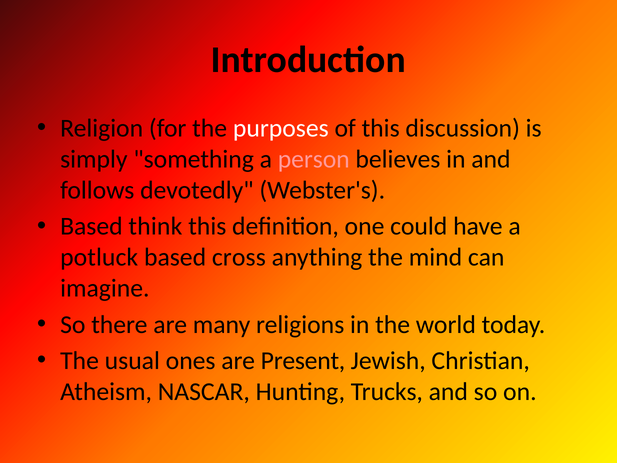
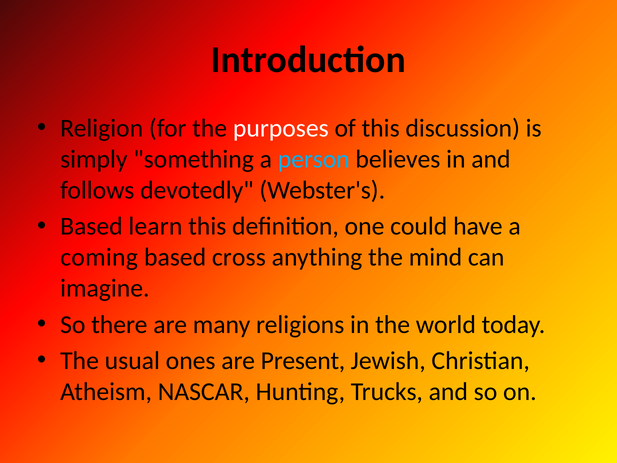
person colour: pink -> light blue (314, 159)
think: think -> learn (155, 226)
potluck: potluck -> coming (99, 257)
